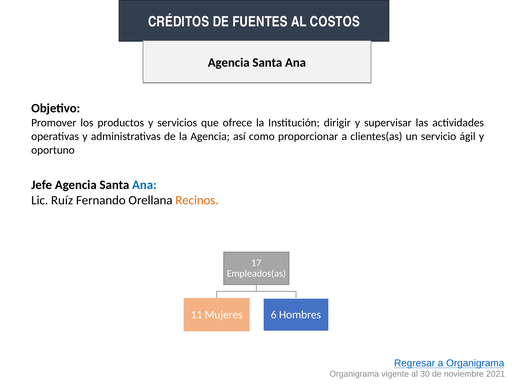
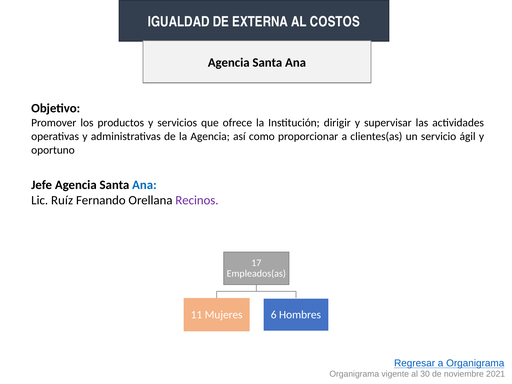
CRÉDITOS: CRÉDITOS -> IGUALDAD (179, 22)
FUENTES: FUENTES -> EXTERNA (260, 22)
Recinos colour: orange -> purple (197, 200)
